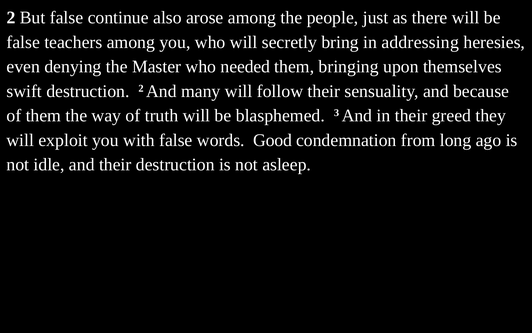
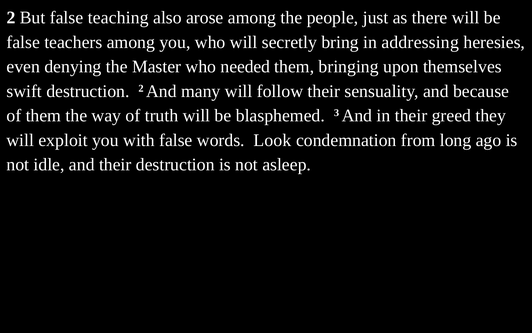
continue: continue -> teaching (118, 18)
Good: Good -> Look (272, 140)
